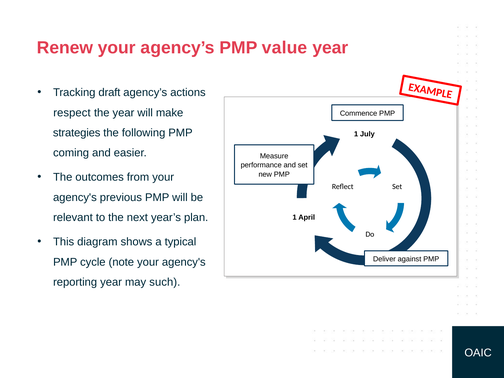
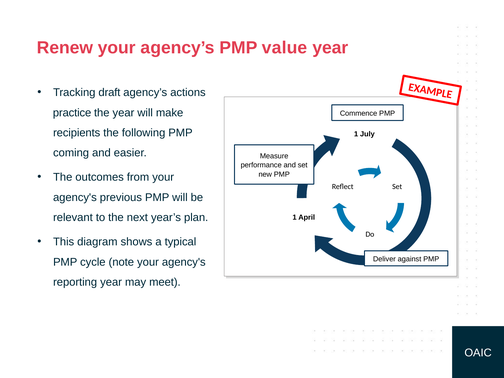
respect: respect -> practice (72, 113)
strategies: strategies -> recipients (77, 133)
such: such -> meet (165, 282)
